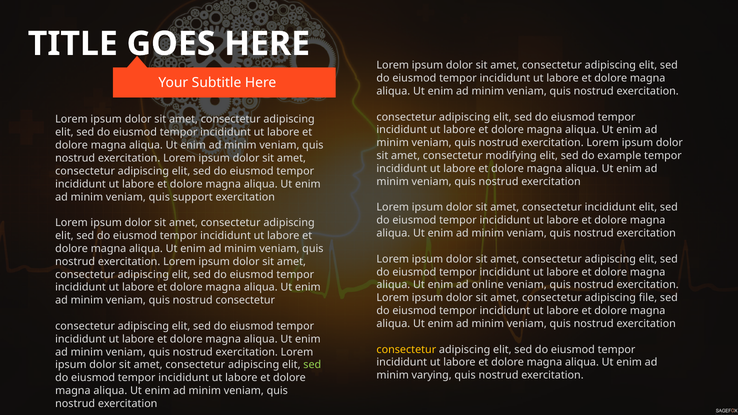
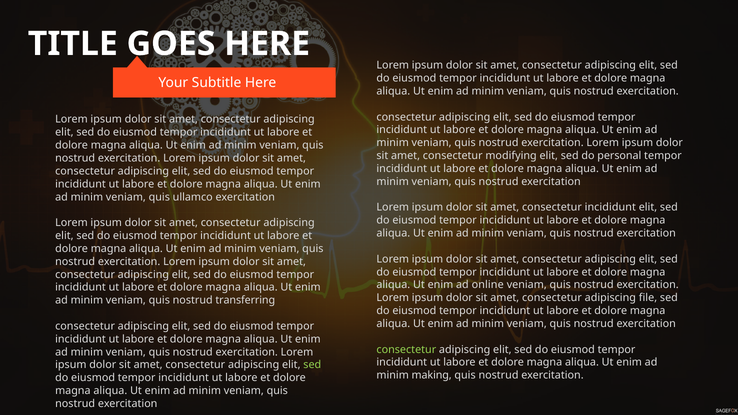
example: example -> personal (619, 156)
support: support -> ullamco (193, 197)
nostrud consectetur: consectetur -> transferring (245, 300)
consectetur colour: yellow -> light green (406, 350)
varying: varying -> making (432, 375)
